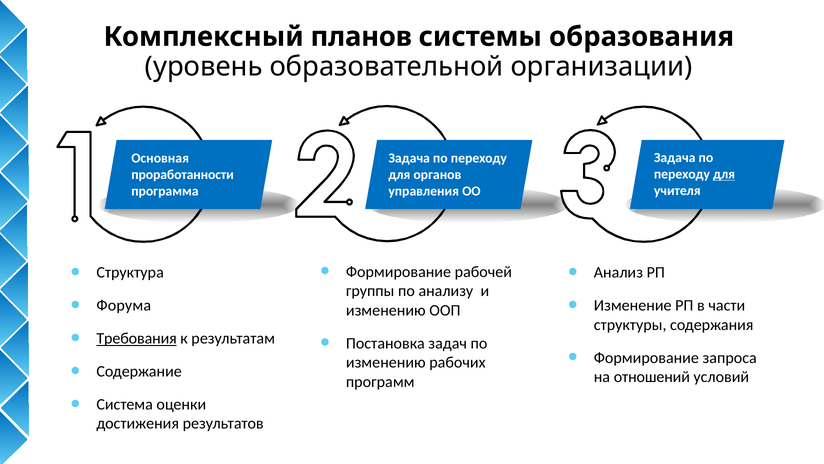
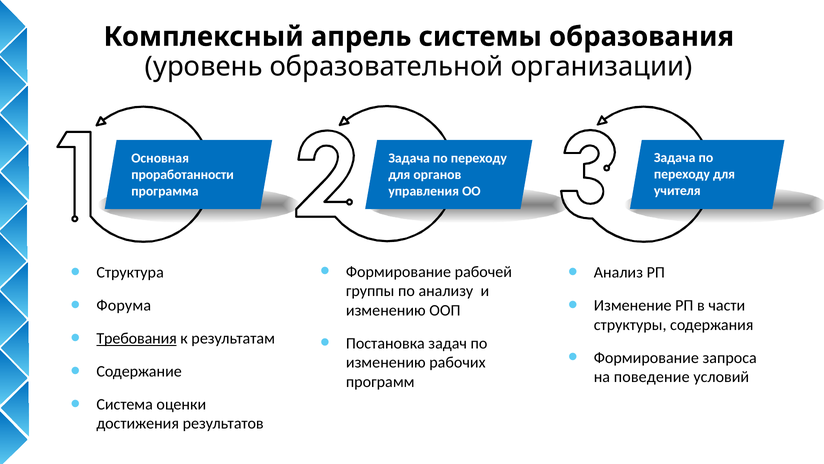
планов: планов -> апрель (361, 37)
для underline: present -> none (724, 174)
отношений: отношений -> поведение (652, 377)
